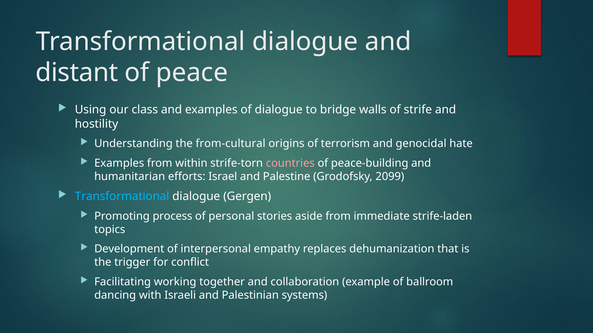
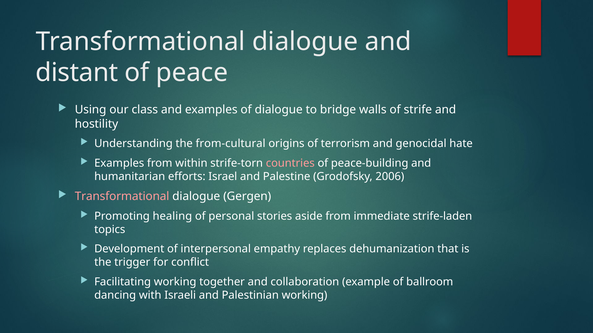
2099: 2099 -> 2006 (390, 177)
Transformational colour: light blue -> pink (122, 197)
process: process -> healing (172, 217)
Palestinian systems: systems -> working (304, 296)
